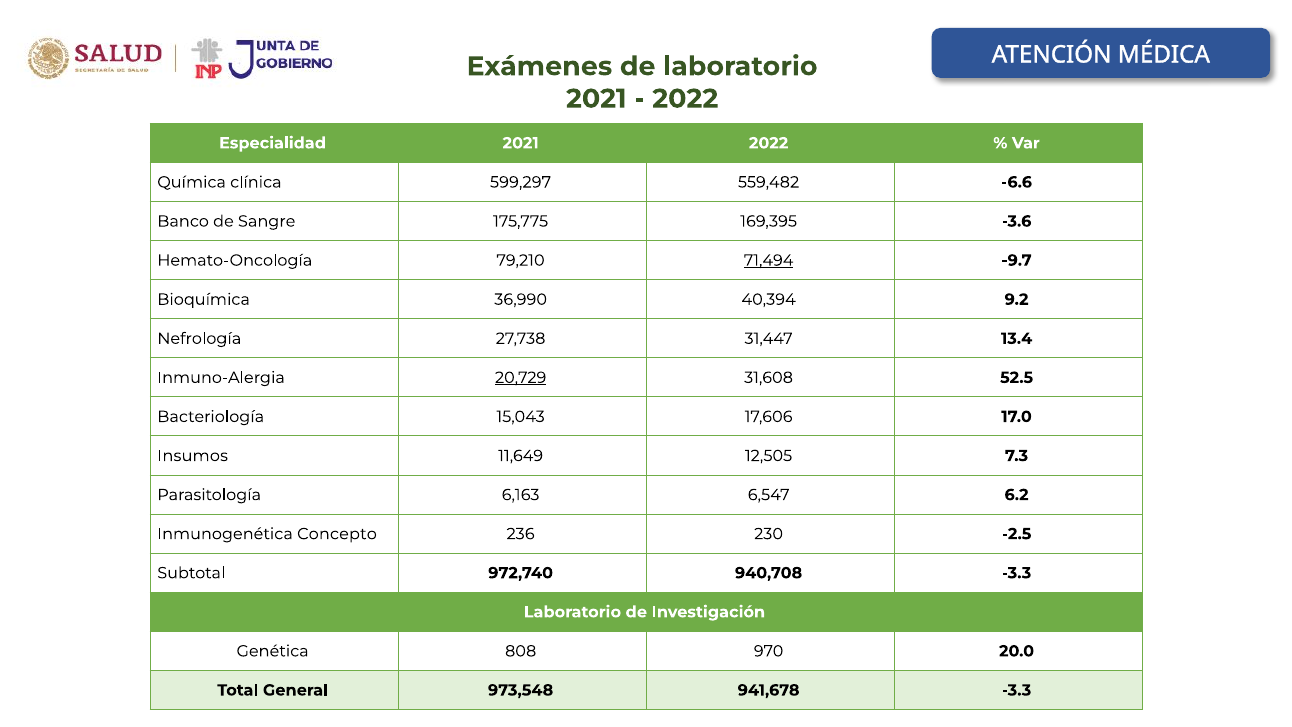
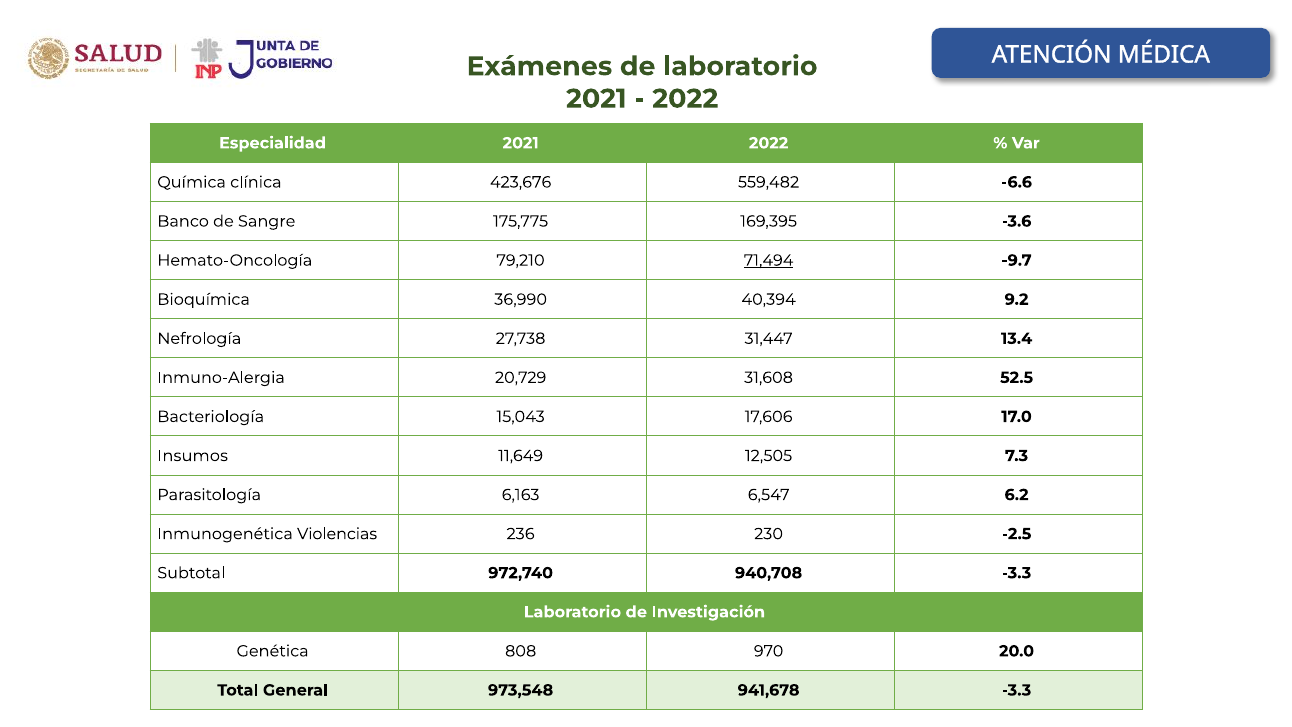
599,297: 599,297 -> 423,676 (521, 182)
20,729 underline: present -> none (521, 377)
Concepto: Concepto -> Violencias (337, 534)
